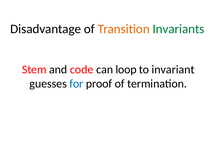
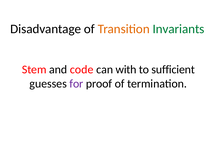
loop: loop -> with (126, 69)
invariant: invariant -> sufficient (173, 69)
for colour: blue -> purple (76, 84)
